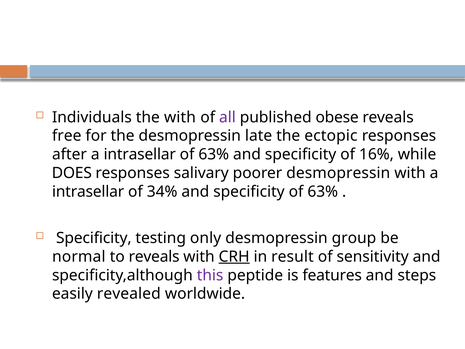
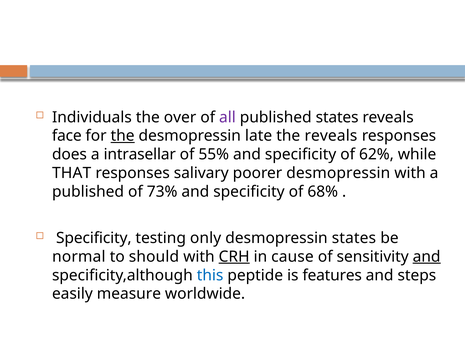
the with: with -> over (180, 117)
published obese: obese -> states (337, 117)
free: free -> face (67, 136)
the underline: none -> present (123, 136)
the ectopic: ectopic -> reveals (331, 136)
after: after -> does (69, 154)
63%: 63% -> 55% (214, 154)
16%: 16% -> 62% (376, 154)
DOES: DOES -> THAT (72, 173)
intrasellar: intrasellar -> published (88, 192)
34%: 34% -> 73% (162, 192)
specificity of 63%: 63% -> 68% (323, 192)
desmopressin group: group -> states (354, 238)
to reveals: reveals -> should (154, 256)
result: result -> cause (292, 256)
and underline: none -> present (427, 256)
this colour: purple -> blue (210, 275)
revealed: revealed -> measure (129, 294)
